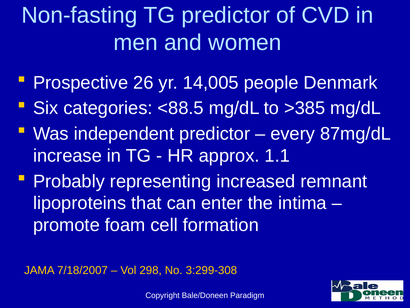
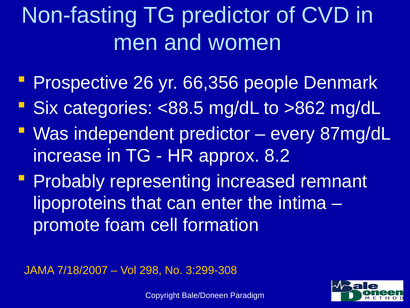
14,005: 14,005 -> 66,356 (211, 83)
>385: >385 -> >862 (305, 108)
1.1: 1.1 -> 8.2 (277, 156)
